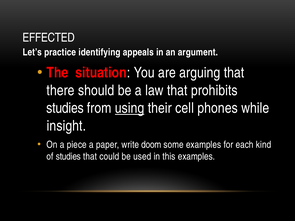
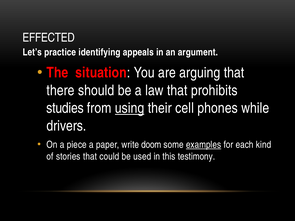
insight: insight -> drivers (66, 126)
examples underline: none -> present (204, 145)
of studies: studies -> stories (68, 157)
this examples: examples -> testimony (196, 157)
